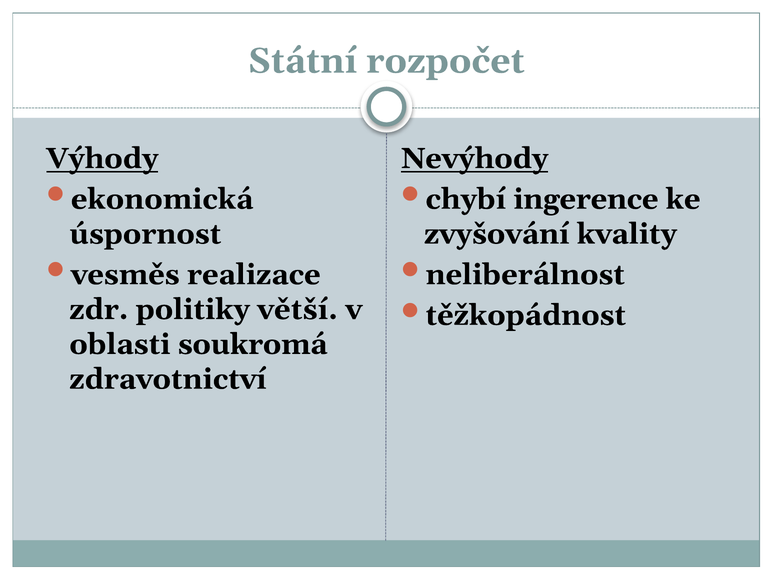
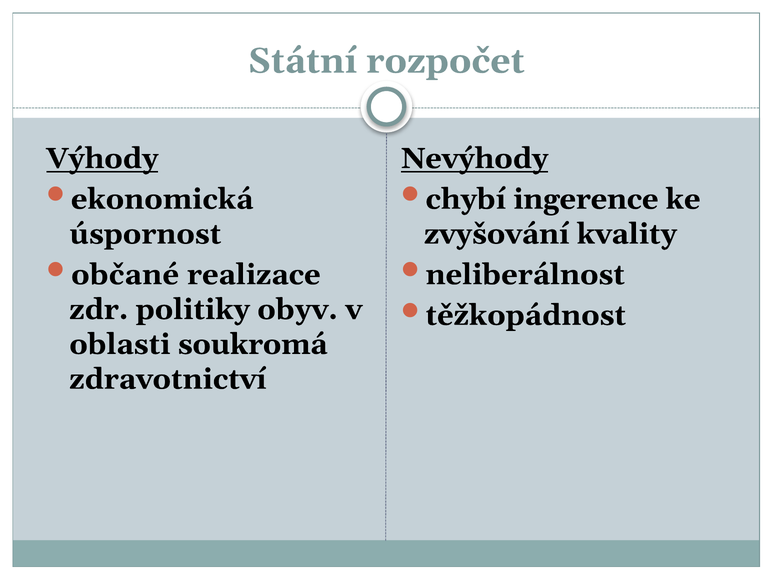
vesměs: vesměs -> občané (125, 275)
větší: větší -> obyv (298, 309)
